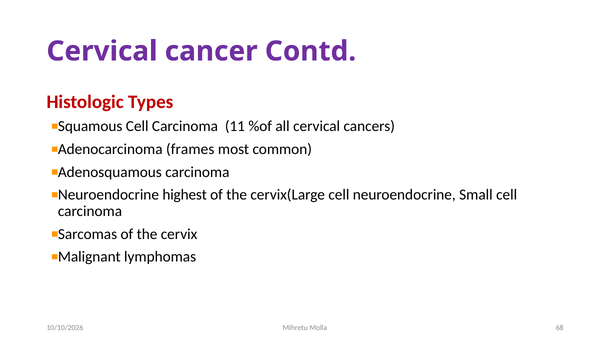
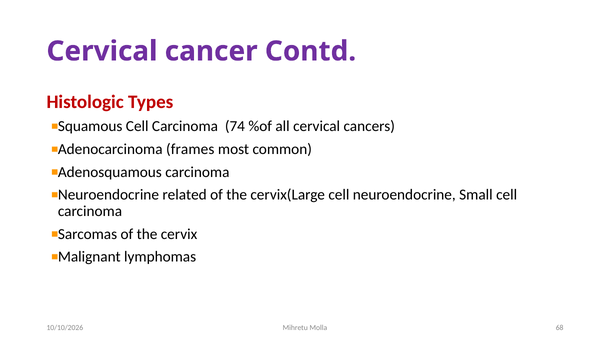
11: 11 -> 74 (235, 126)
highest: highest -> related (185, 195)
